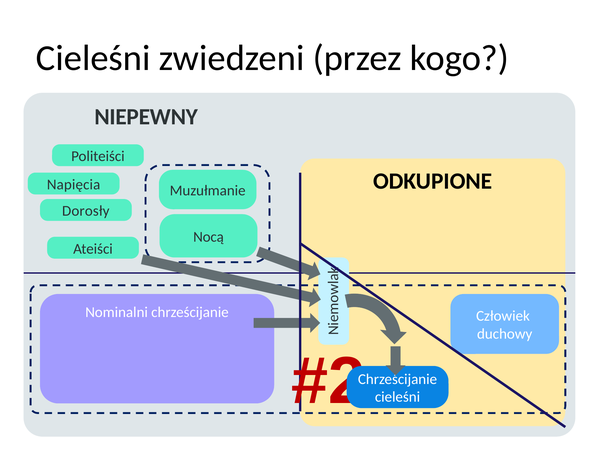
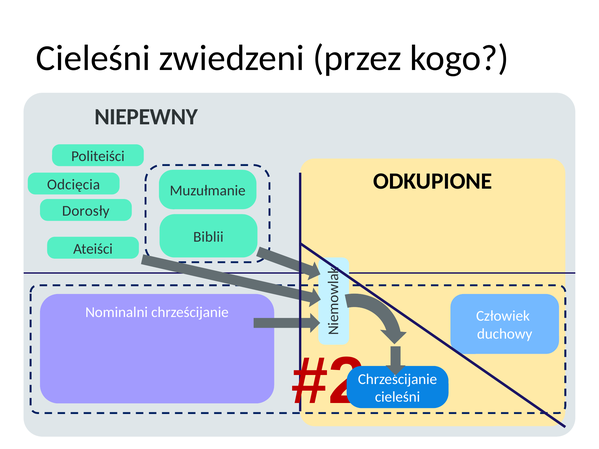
Napięcia: Napięcia -> Odcięcia (74, 185)
Nocą: Nocą -> Biblii (208, 237)
